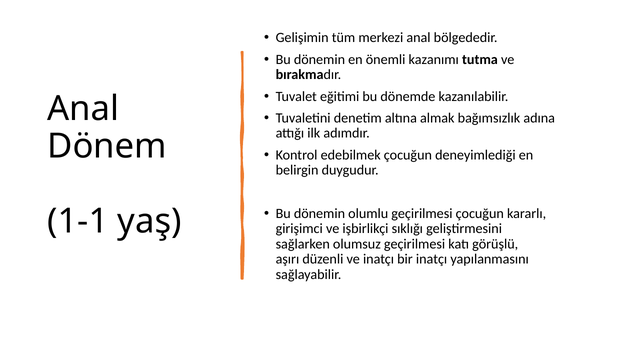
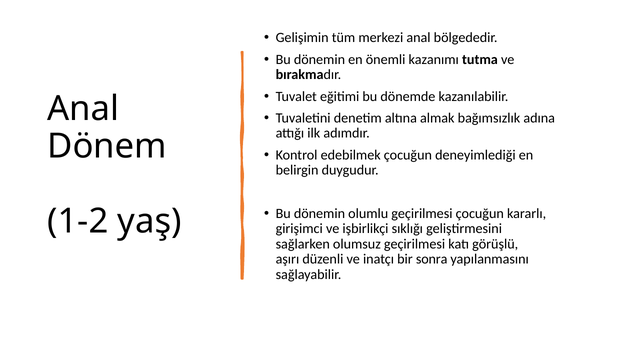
1-1: 1-1 -> 1-2 (78, 221)
bir inatçı: inatçı -> sonra (432, 259)
